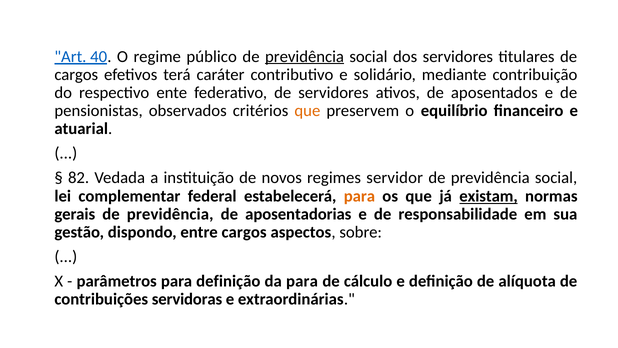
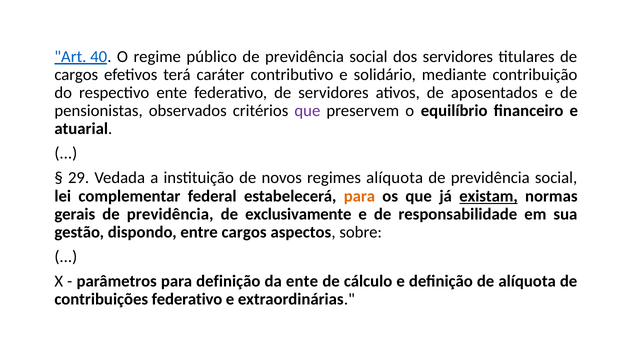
previdência underline: present -> none (305, 56)
que colour: orange -> purple (307, 111)
82: 82 -> 29 (79, 178)
regimes servidor: servidor -> alíquota (395, 178)
aposentadorias: aposentadorias -> exclusivamente (298, 214)
da para: para -> ente (302, 281)
contribuições servidoras: servidoras -> federativo (187, 299)
